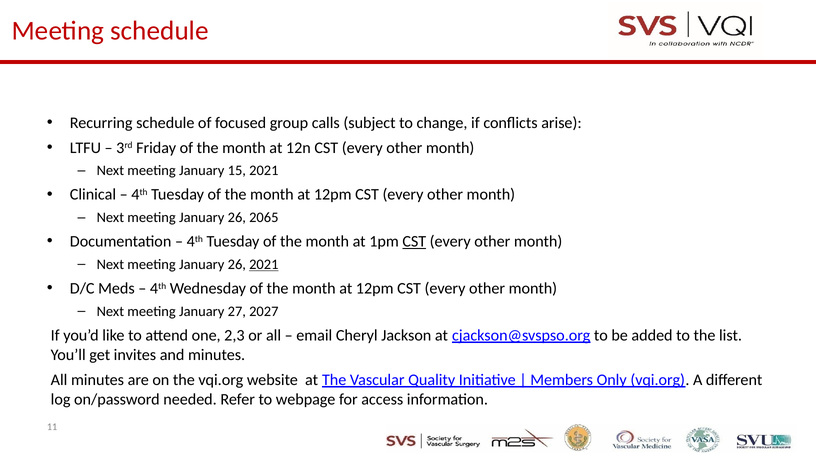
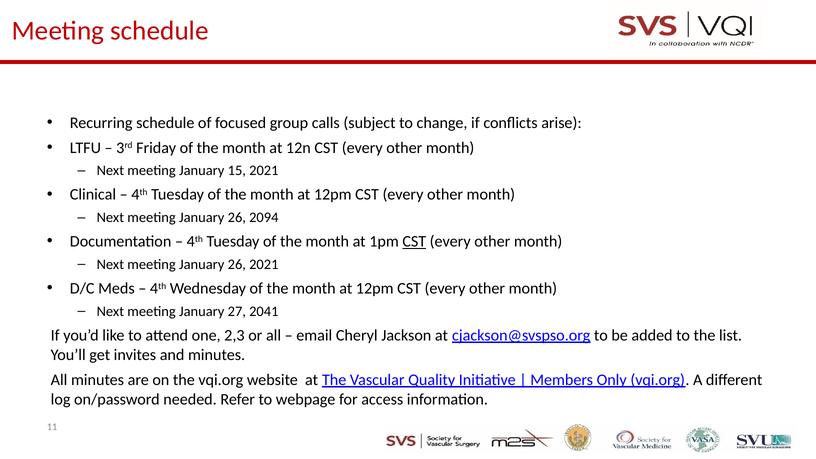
2065: 2065 -> 2094 (264, 218)
2021 underline: present -> none (264, 265)
2027: 2027 -> 2041 (264, 312)
